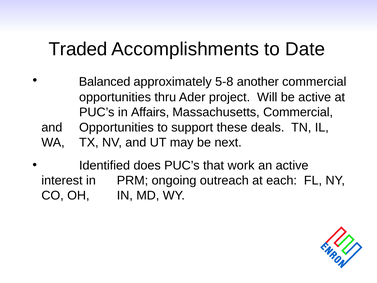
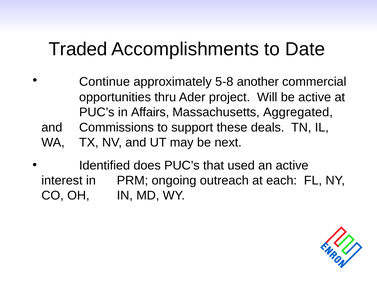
Balanced: Balanced -> Continue (105, 82)
Massachusetts Commercial: Commercial -> Aggregated (298, 112)
and Opportunities: Opportunities -> Commissions (116, 127)
work: work -> used (241, 165)
